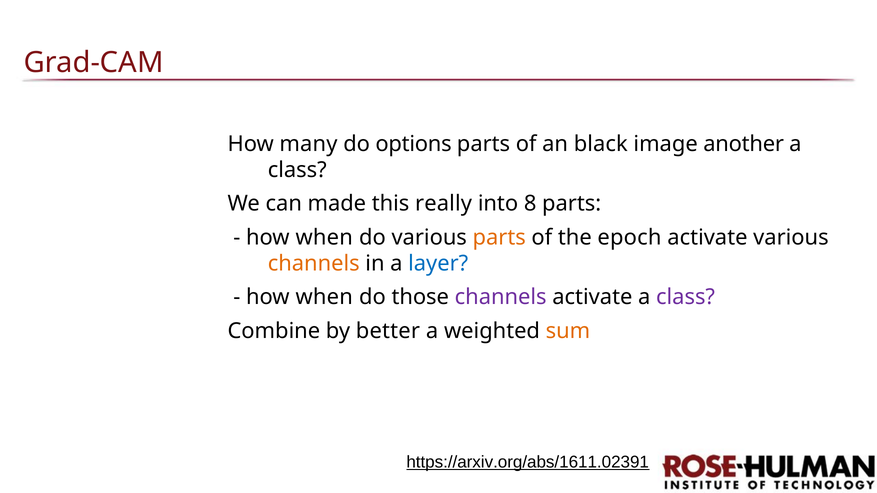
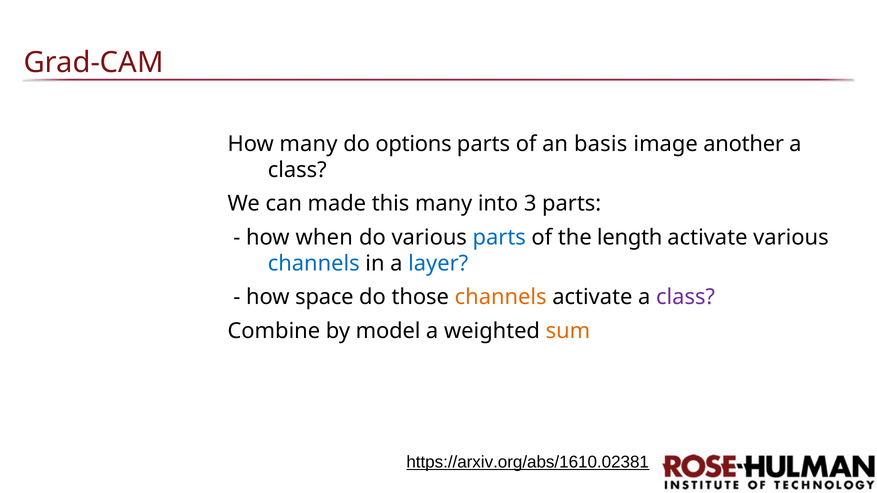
black: black -> basis (601, 144)
this really: really -> many (444, 204)
8: 8 -> 3 (530, 204)
parts colour: orange -> blue (499, 237)
epoch: epoch -> length (630, 237)
channels colour: orange -> blue (314, 264)
when: when -> space (324, 297)
channels colour: purple -> orange (501, 297)
better: better -> model (388, 331)
https://arxiv.org/abs/1611.02391: https://arxiv.org/abs/1611.02391 -> https://arxiv.org/abs/1610.02381 (528, 462)
